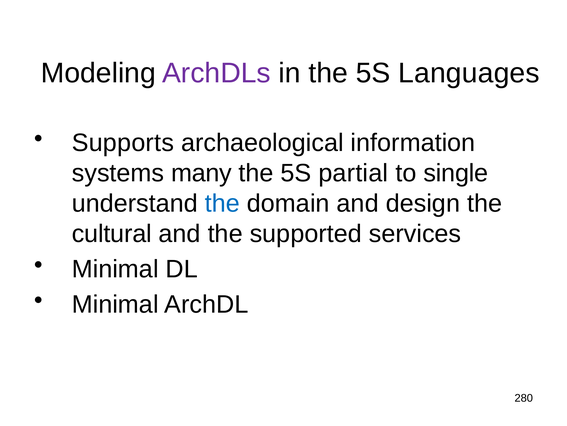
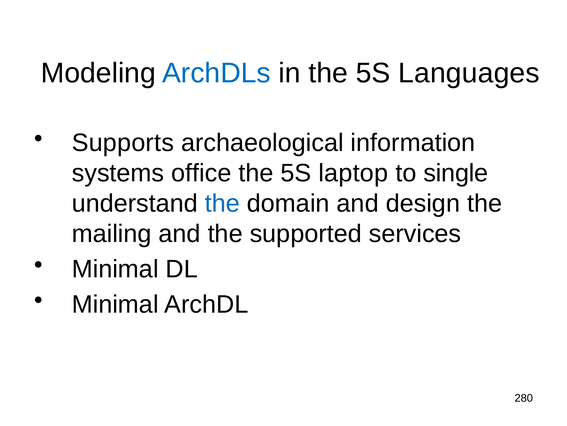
ArchDLs colour: purple -> blue (216, 73)
many: many -> office (201, 173)
partial: partial -> laptop (353, 173)
cultural: cultural -> mailing (112, 233)
